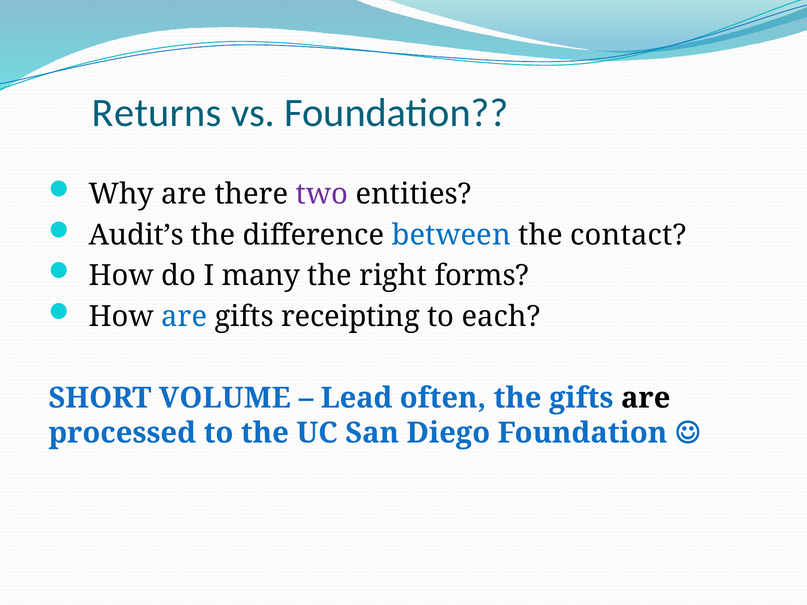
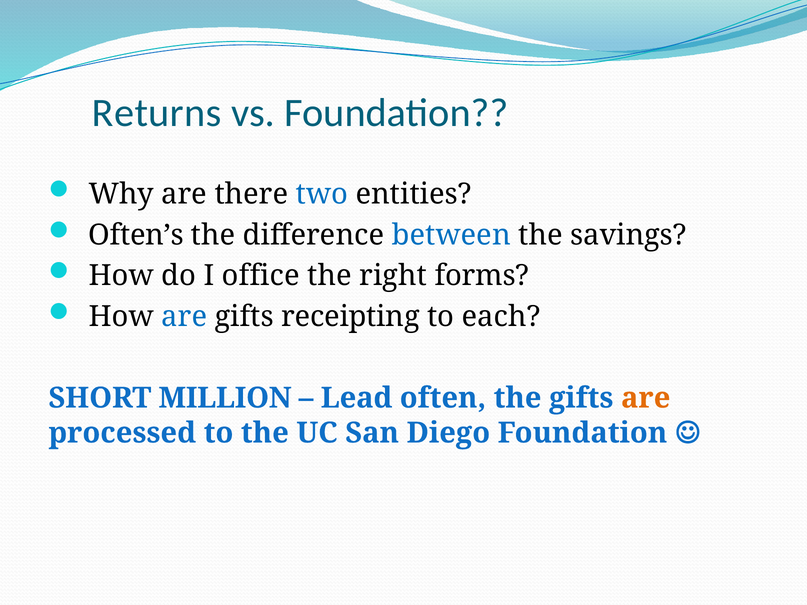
two colour: purple -> blue (322, 194)
Audit’s: Audit’s -> Often’s (136, 235)
contact: contact -> savings (628, 235)
many: many -> office (261, 276)
VOLUME: VOLUME -> MILLION (225, 398)
are colour: black -> orange (646, 398)
